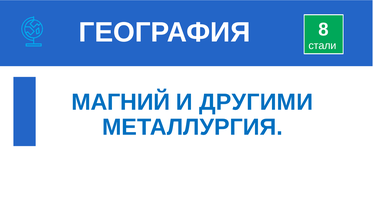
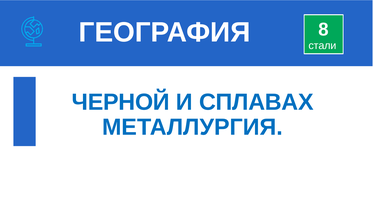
МАГНИЙ: МАГНИЙ -> ЧЕРНОЙ (121, 102)
ДРУГИМИ: ДРУГИМИ -> СПЛАВАХ (256, 102)
